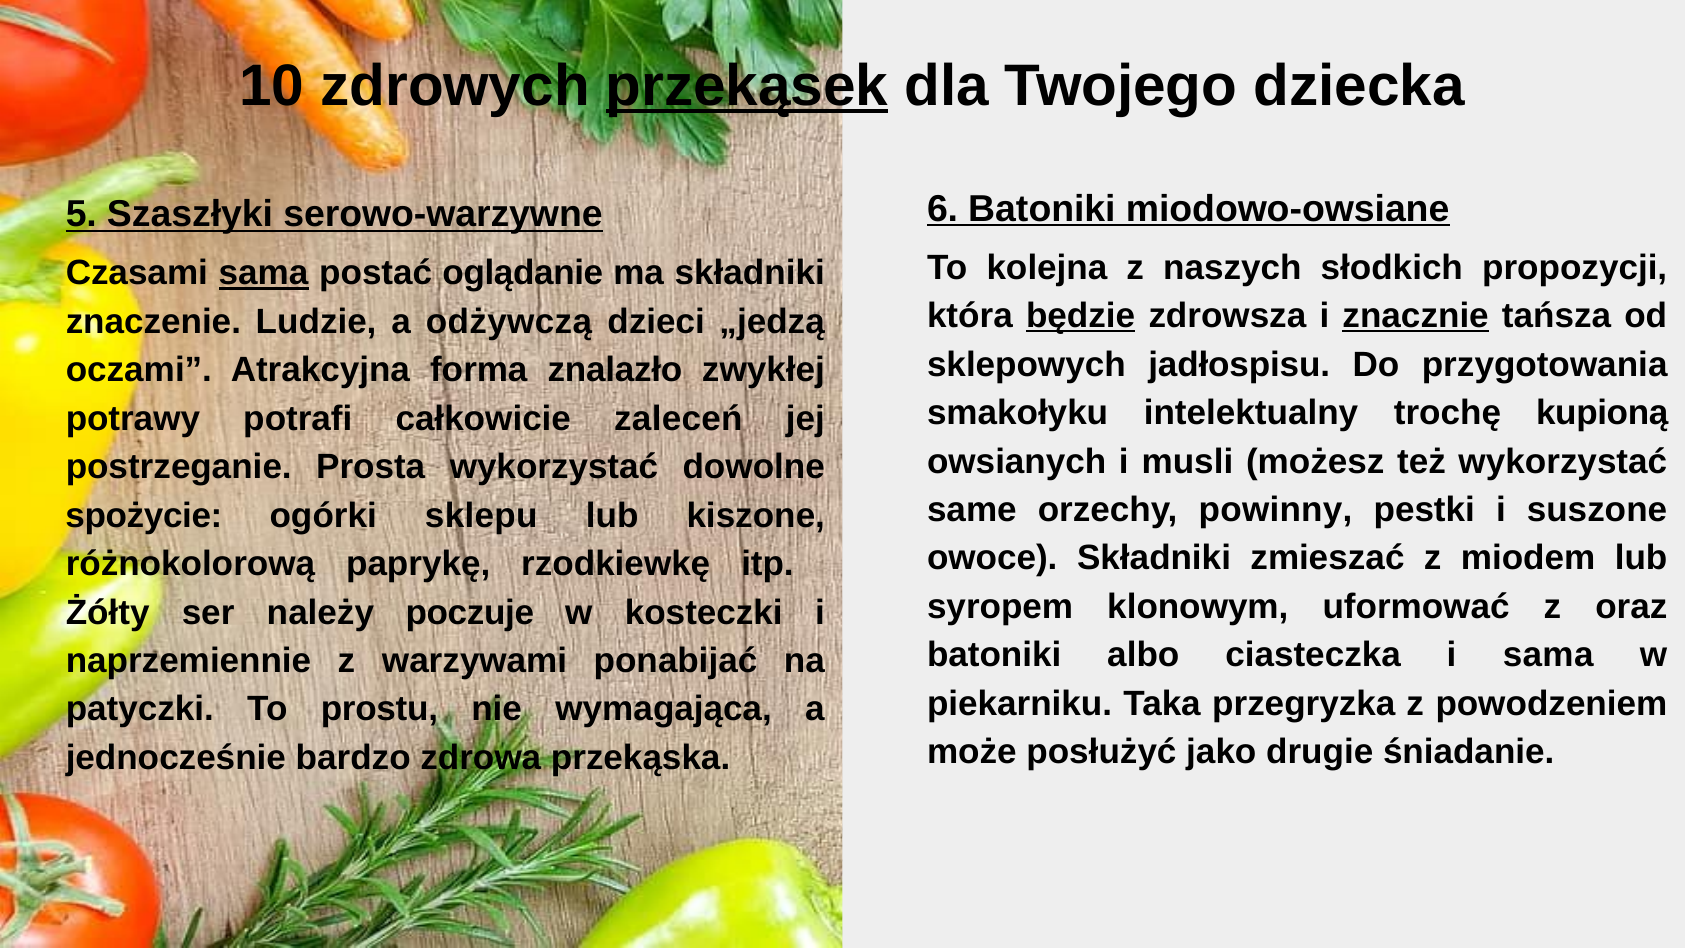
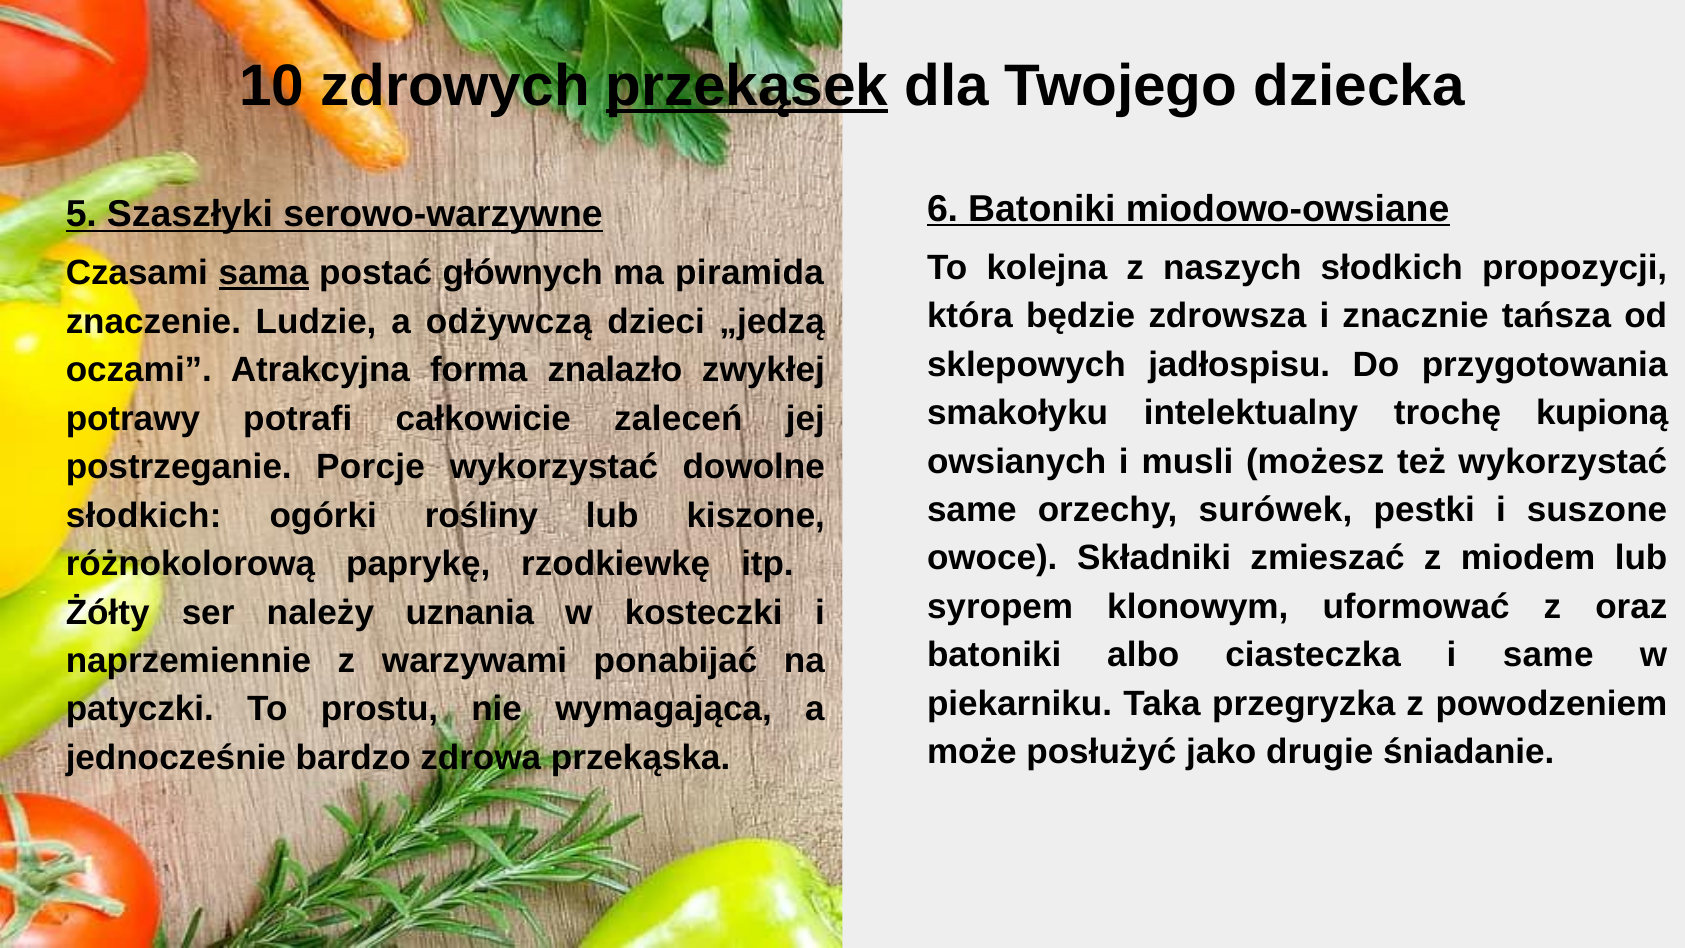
oglądanie: oglądanie -> głównych (523, 273)
ma składniki: składniki -> piramida (749, 273)
będzie underline: present -> none (1081, 316)
znacznie underline: present -> none (1416, 316)
Prosta: Prosta -> Porcje (371, 467)
powinny: powinny -> surówek (1276, 510)
spożycie: spożycie -> słodkich (144, 515)
sklepu: sklepu -> rośliny (482, 515)
poczuje: poczuje -> uznania (470, 612)
i sama: sama -> same (1548, 655)
